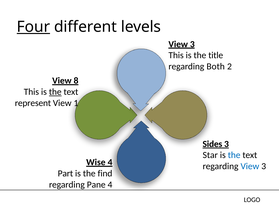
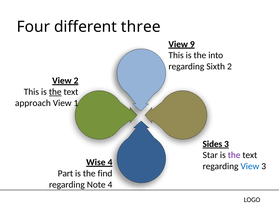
Four underline: present -> none (33, 27)
levels: levels -> three (141, 27)
3: 3 -> 9 (192, 44)
title: title -> into (216, 55)
Both: Both -> Sixth (216, 67)
View 8: 8 -> 2 (76, 81)
represent: represent -> approach (33, 103)
the colour: blue -> purple (234, 155)
Pane: Pane -> Note (96, 185)
